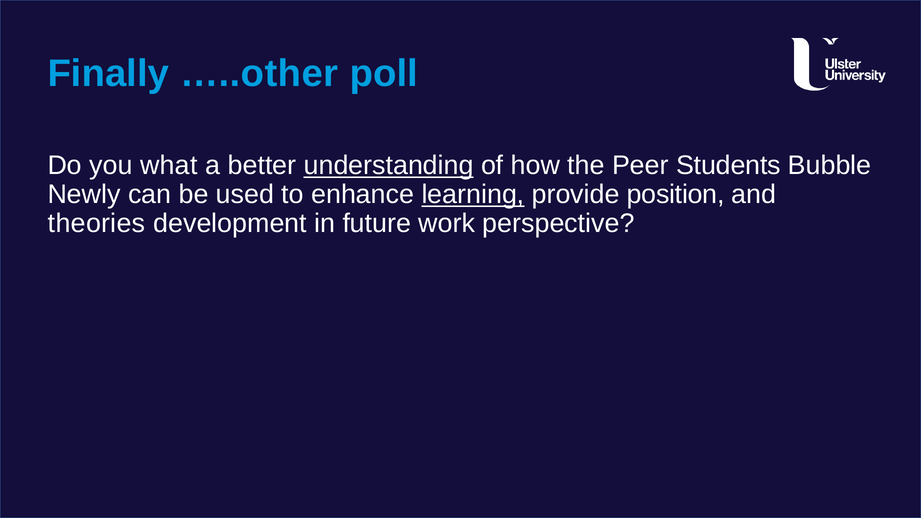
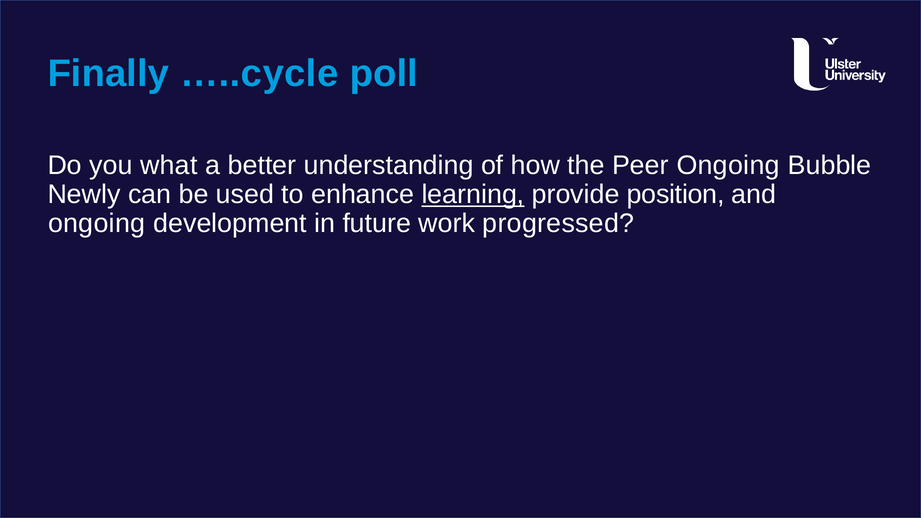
…..other: …..other -> …..cycle (259, 74)
understanding underline: present -> none (389, 166)
Peer Students: Students -> Ongoing (728, 166)
theories: theories -> ongoing (97, 224)
perspective: perspective -> progressed (558, 224)
